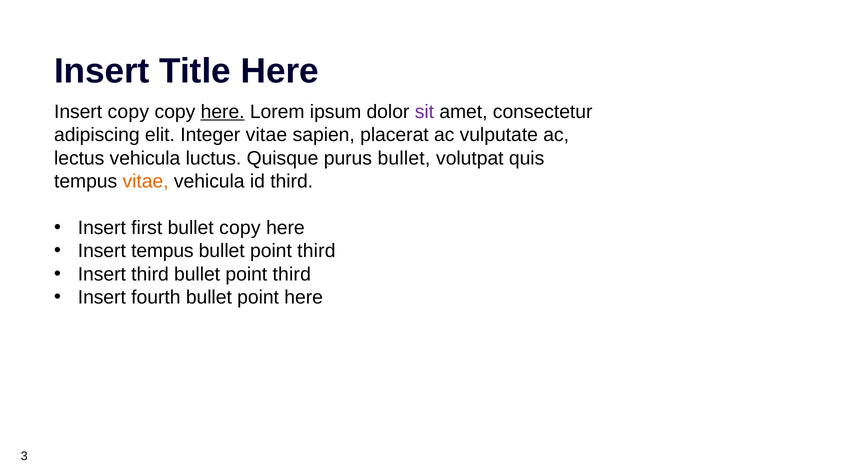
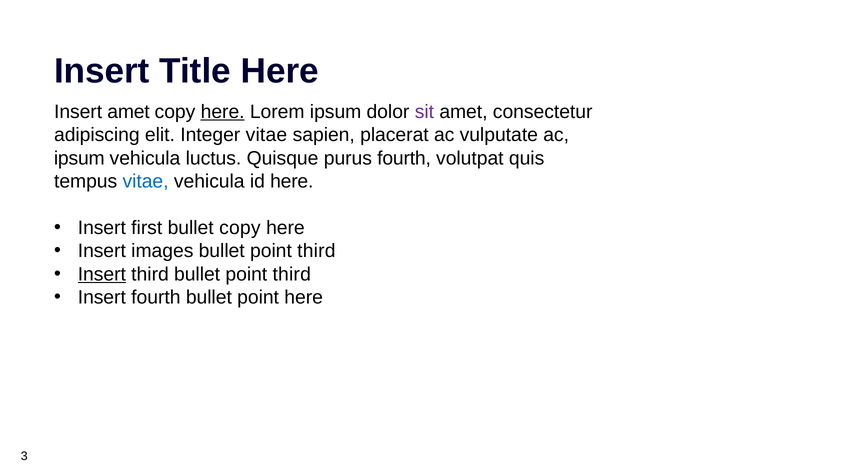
Insert copy: copy -> amet (129, 112)
lectus: lectus -> ipsum (79, 158)
purus bullet: bullet -> fourth (404, 158)
vitae colour: orange -> blue (146, 181)
id third: third -> here (292, 181)
Insert tempus: tempus -> images (162, 251)
Insert underline: none -> present (102, 274)
